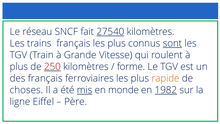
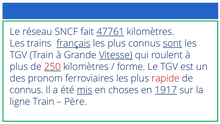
27540: 27540 -> 47761 (110, 32)
français underline: none -> present (73, 43)
Vitesse underline: none -> present (116, 55)
des français: français -> pronom (45, 78)
rapide colour: orange -> red (166, 78)
choses: choses -> connus (26, 90)
monde: monde -> choses (124, 90)
1982: 1982 -> 1917 (166, 90)
ligne Eiffel: Eiffel -> Train (44, 102)
